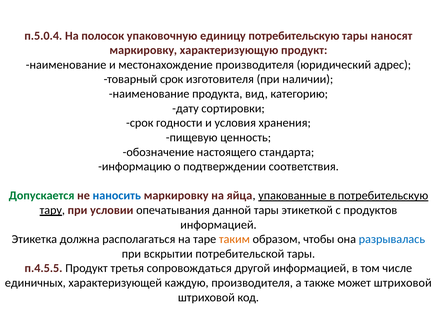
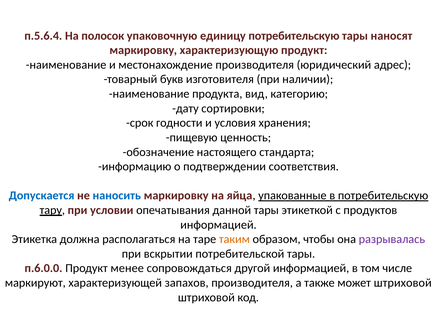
п.5.0.4: п.5.0.4 -> п.5.6.4 (43, 36)
товарный срок: срок -> букв (172, 80)
Допускается colour: green -> blue (42, 196)
разрывалась colour: blue -> purple (392, 240)
п.4.5.5: п.4.5.5 -> п.6.0.0 (44, 269)
третья: третья -> менее (127, 269)
единичных: единичных -> маркируют (35, 284)
каждую: каждую -> запахов (187, 284)
